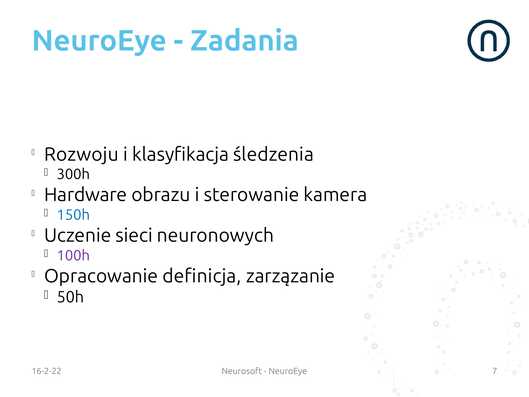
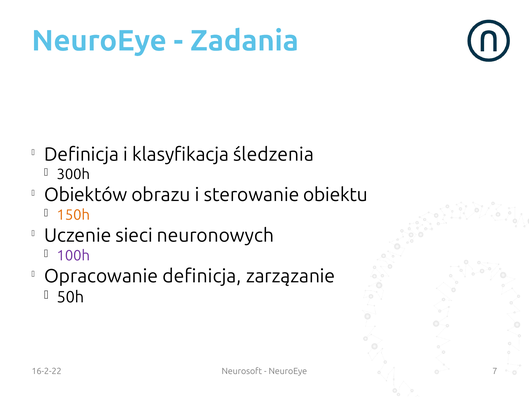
Rozwoju: Rozwoju -> Definicja (82, 154)
Hardware: Hardware -> Obiektów (86, 195)
kamera: kamera -> obiektu (335, 195)
150h colour: blue -> orange (73, 215)
